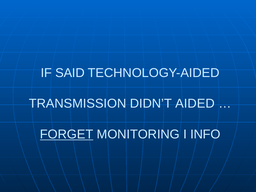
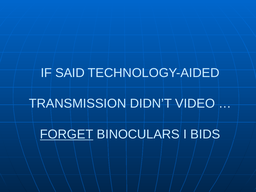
AIDED: AIDED -> VIDEO (195, 104)
MONITORING: MONITORING -> BINOCULARS (138, 134)
INFO: INFO -> BIDS (205, 134)
